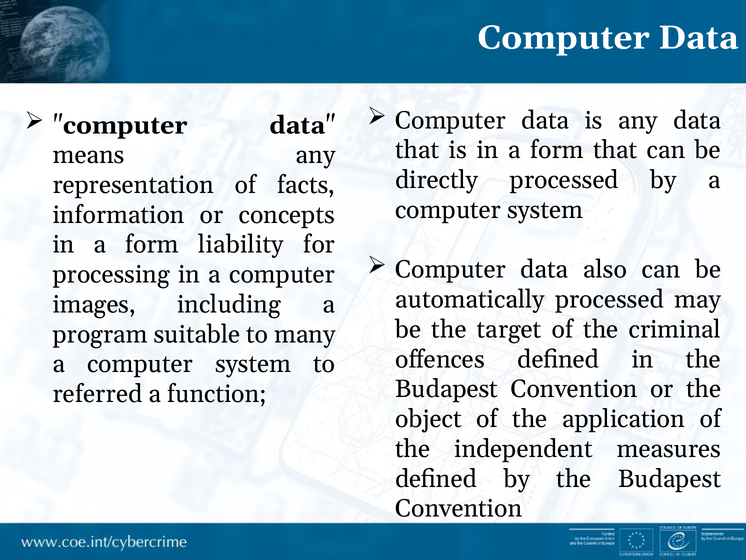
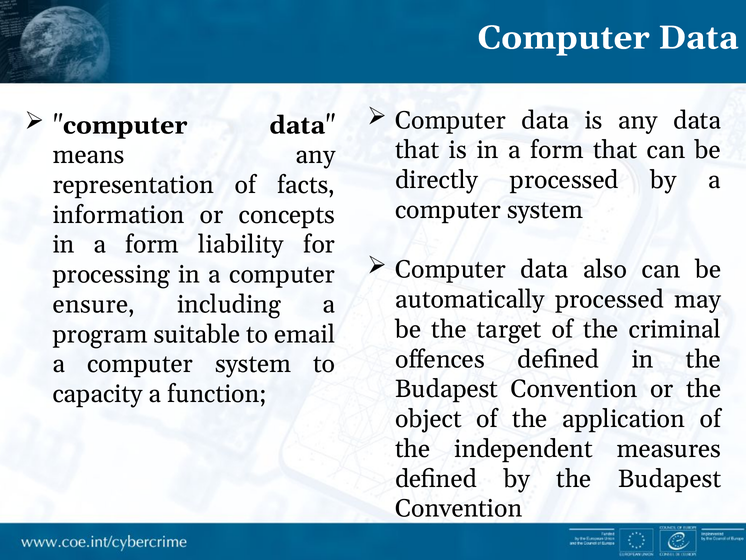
images: images -> ensure (94, 304)
many: many -> email (305, 334)
referred: referred -> capacity (98, 394)
